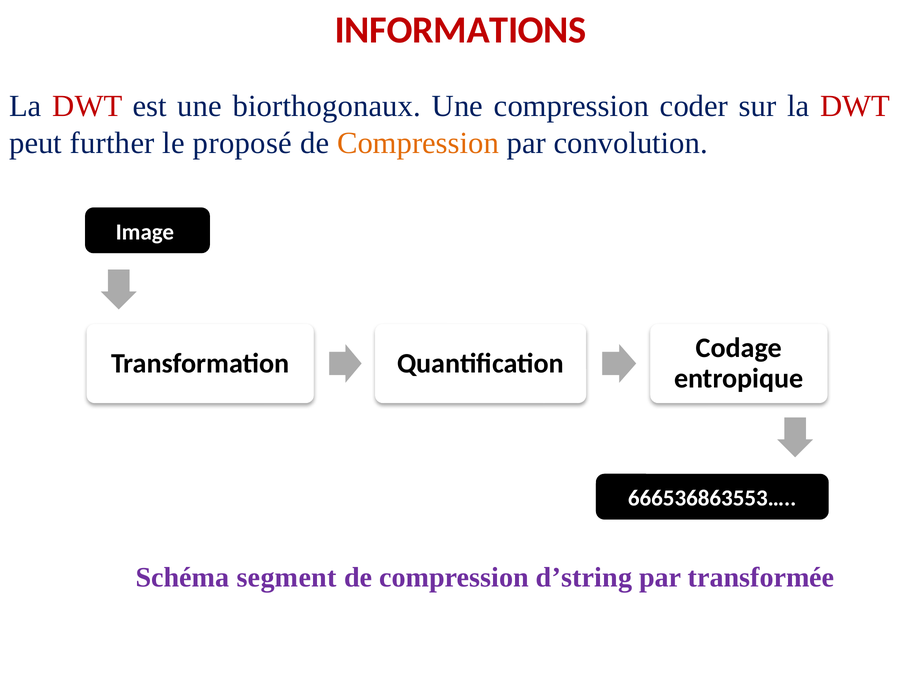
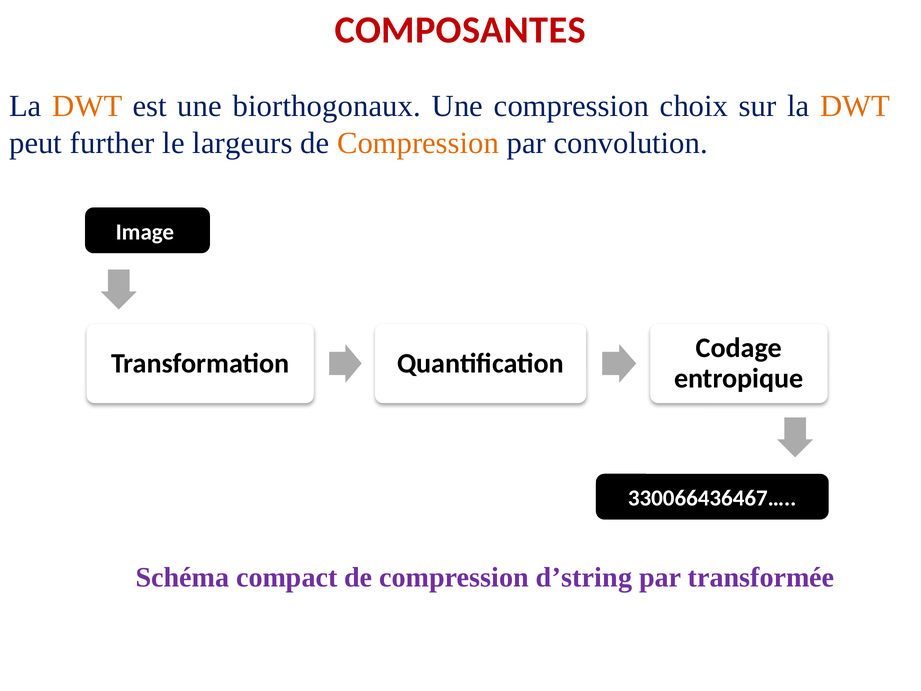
INFORMATIONS: INFORMATIONS -> COMPOSANTES (460, 30)
DWT colour: red -> orange (87, 106)
coder: coder -> choix (694, 106)
DWT colour: red -> orange (855, 106)
proposé: proposé -> largeurs (242, 143)
666536863553…: 666536863553… -> 330066436467… (712, 498)
segment: segment -> compact (287, 577)
